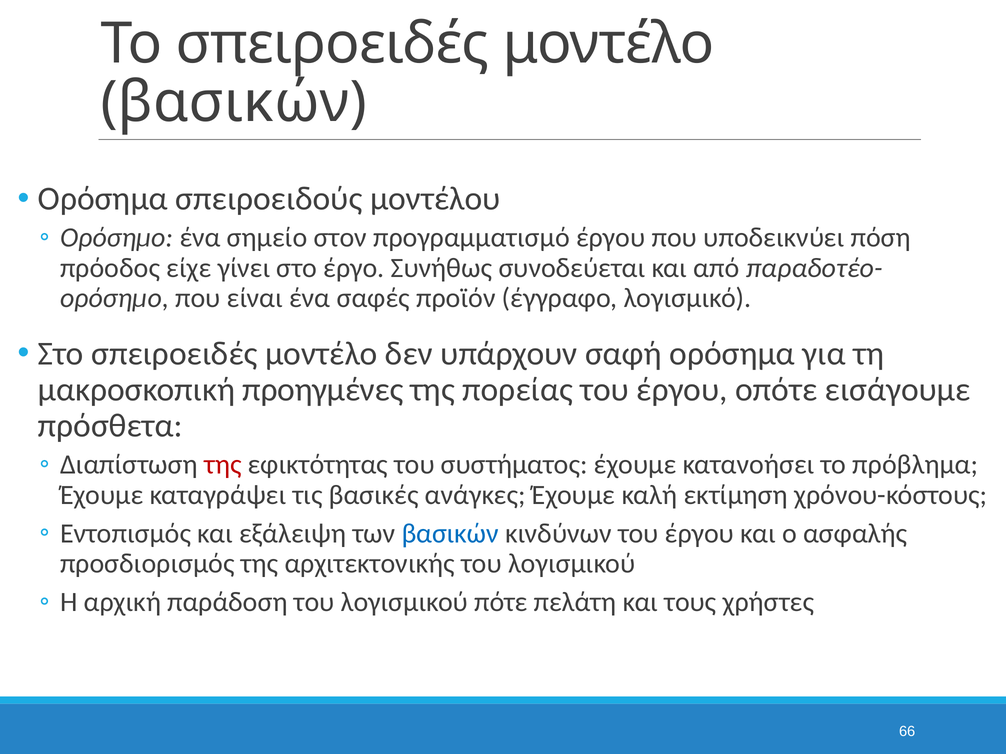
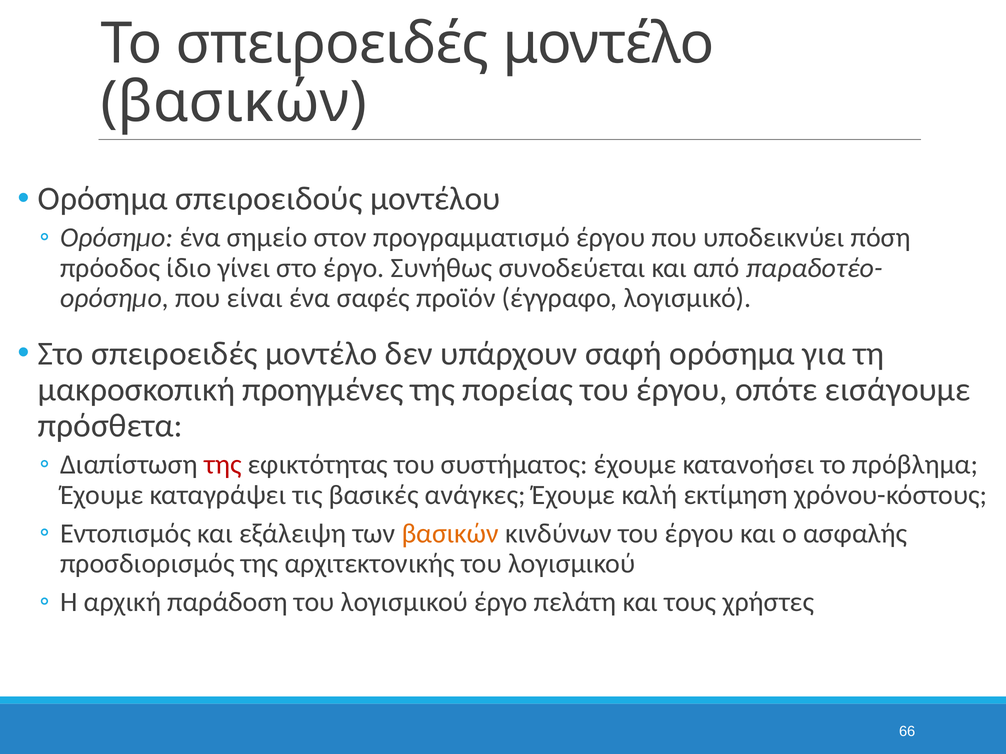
είχε: είχε -> ίδιο (189, 268)
βασικών colour: blue -> orange (450, 534)
λογισμικού πότε: πότε -> έργο (501, 602)
